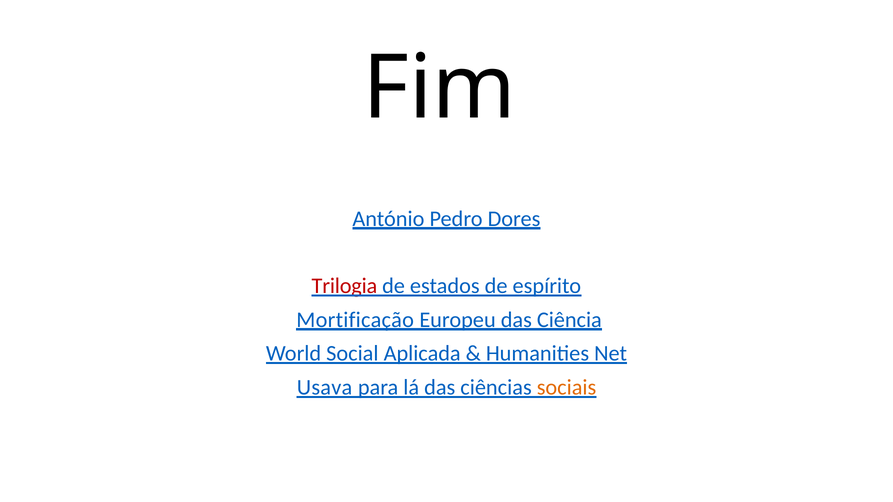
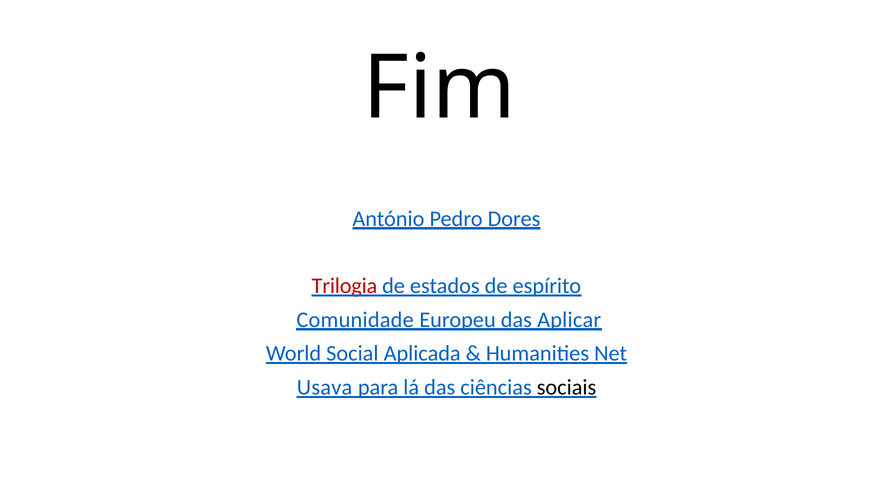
Mortificação: Mortificação -> Comunidade (355, 320)
Ciência: Ciência -> Aplicar (569, 320)
sociais colour: orange -> black (567, 388)
